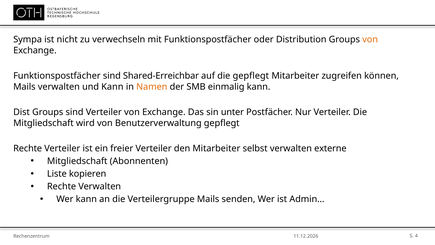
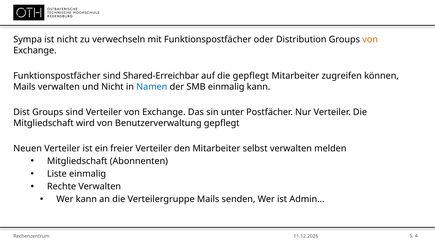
und Kann: Kann -> Nicht (112, 87)
Namen colour: orange -> blue (152, 87)
Rechte: Rechte -> Neuen (28, 148)
externe: externe -> melden (330, 148)
Liste kopieren: kopieren -> einmalig (88, 174)
